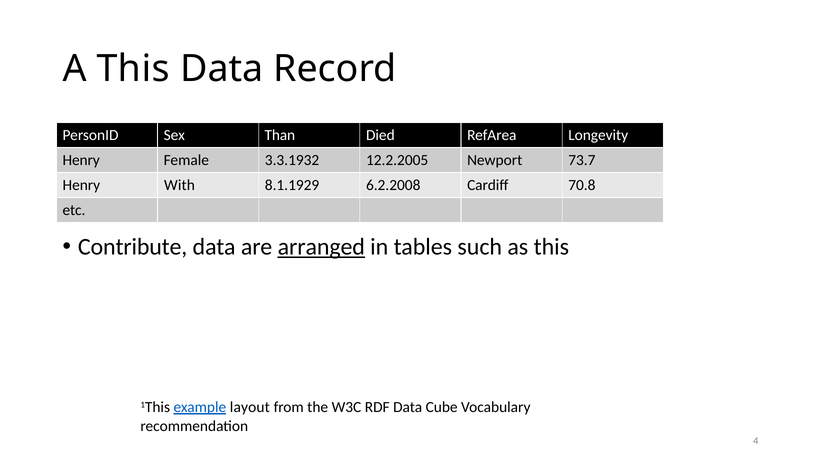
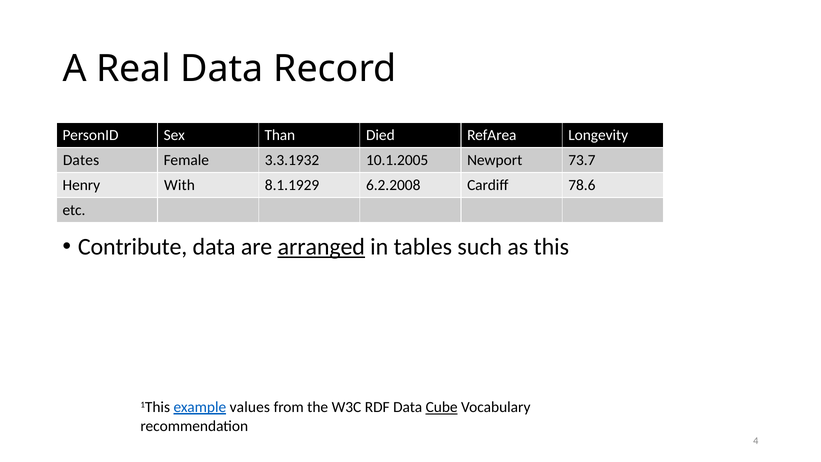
A This: This -> Real (134, 69)
Henry: Henry -> Dates (81, 160)
12.2.2005: 12.2.2005 -> 10.1.2005 (397, 160)
70.8: 70.8 -> 78.6 (582, 185)
layout: layout -> values (250, 407)
Cube underline: none -> present (442, 407)
